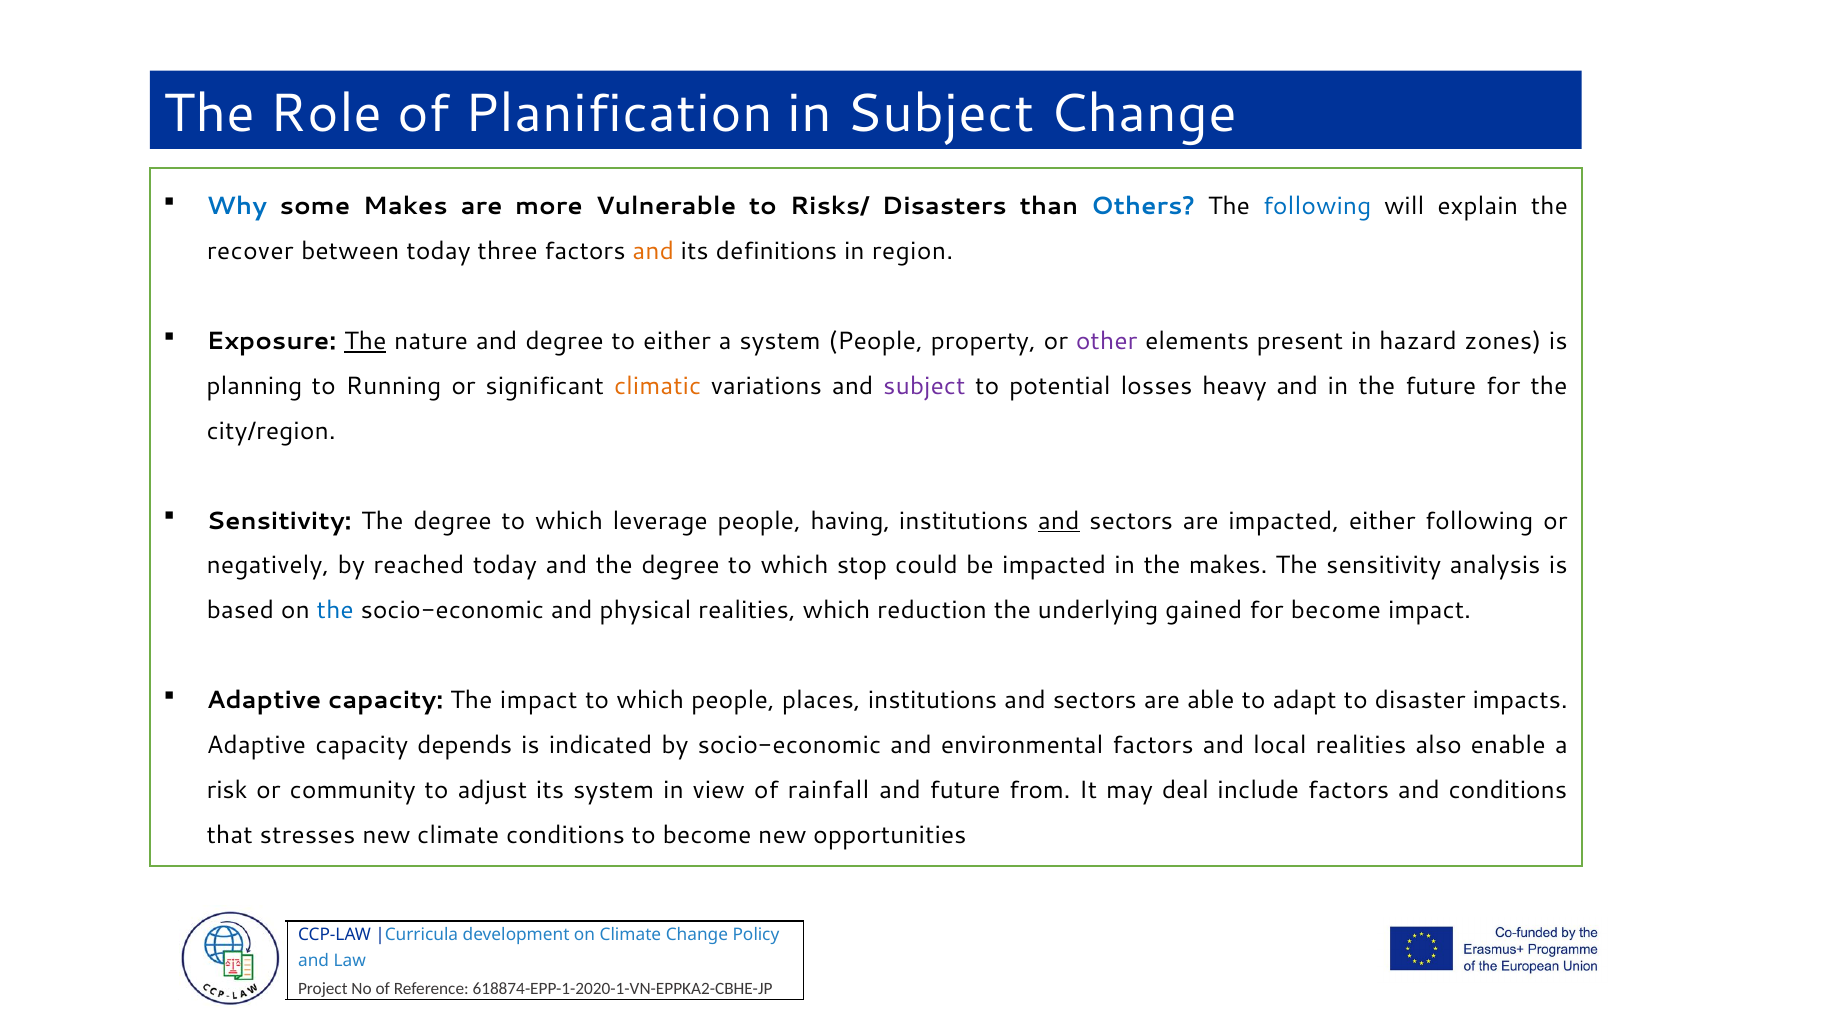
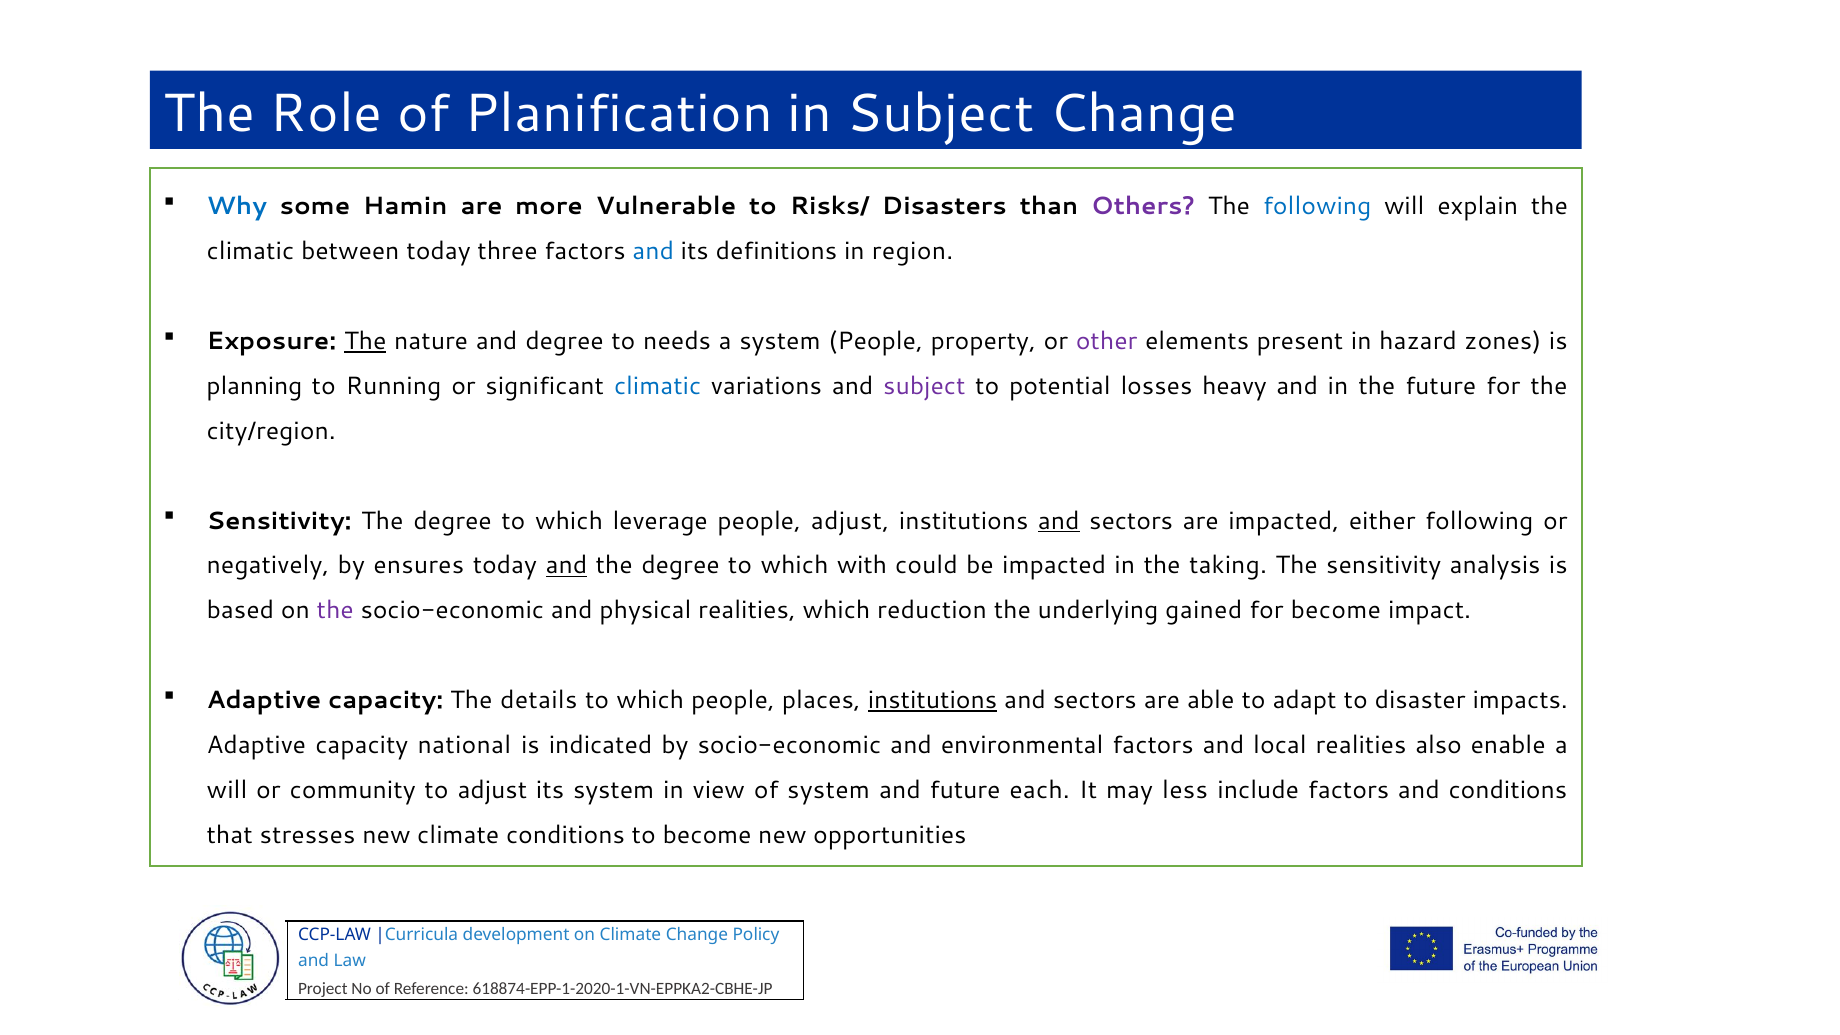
some Makes: Makes -> Hamin (405, 207)
Others colour: blue -> purple (1143, 207)
recover: recover -> climatic (250, 252)
and colour: orange -> blue (653, 252)
to either: either -> needs (677, 341)
climatic colour: orange -> blue (658, 386)
people having: having -> adjust (850, 521)
reached: reached -> ensures (419, 566)
and underline: none -> present (566, 566)
stop: stop -> with (862, 566)
the makes: makes -> taking (1228, 566)
the colour: blue -> purple (335, 611)
The impact: impact -> details (539, 700)
institutions underline: none -> present (932, 700)
depends: depends -> national (464, 745)
risk: risk -> will (227, 790)
of rainfall: rainfall -> system (829, 790)
from: from -> each (1040, 790)
deal: deal -> less (1185, 790)
